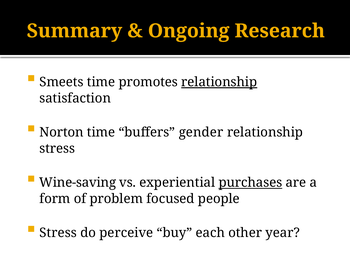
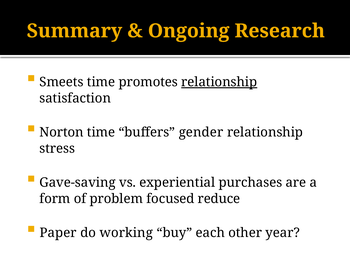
Wine-saving: Wine-saving -> Gave-saving (78, 182)
purchases underline: present -> none (250, 182)
people: people -> reduce (219, 198)
Stress: Stress -> Paper (58, 232)
perceive: perceive -> working (126, 232)
